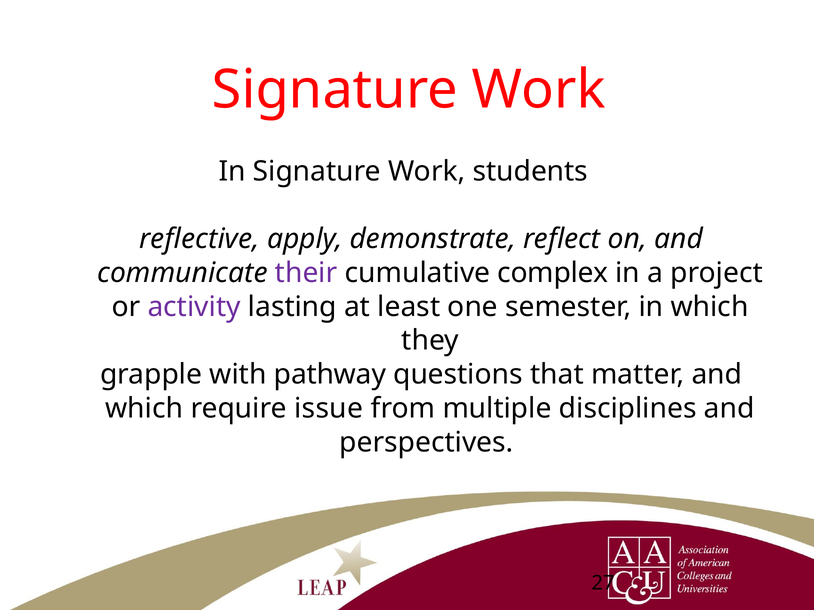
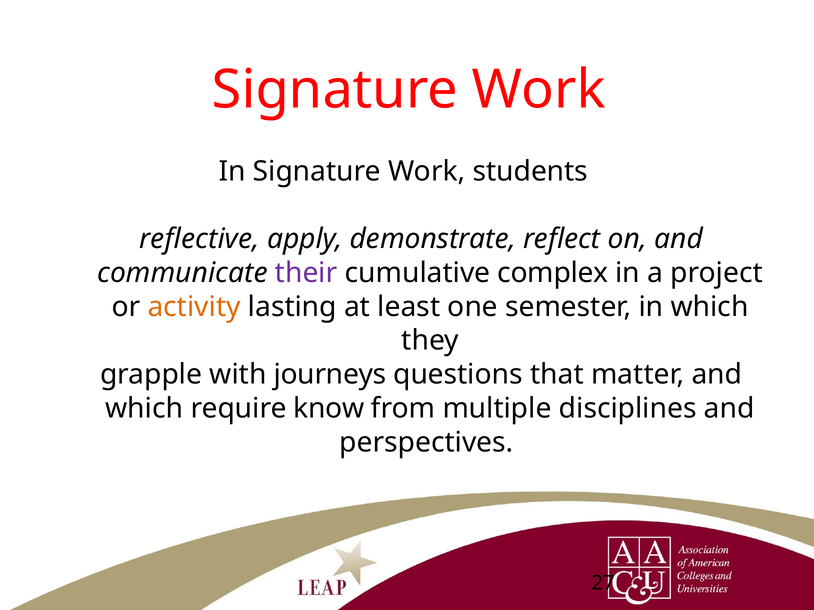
activity colour: purple -> orange (194, 307)
pathway: pathway -> journeys (330, 375)
issue: issue -> know (329, 409)
